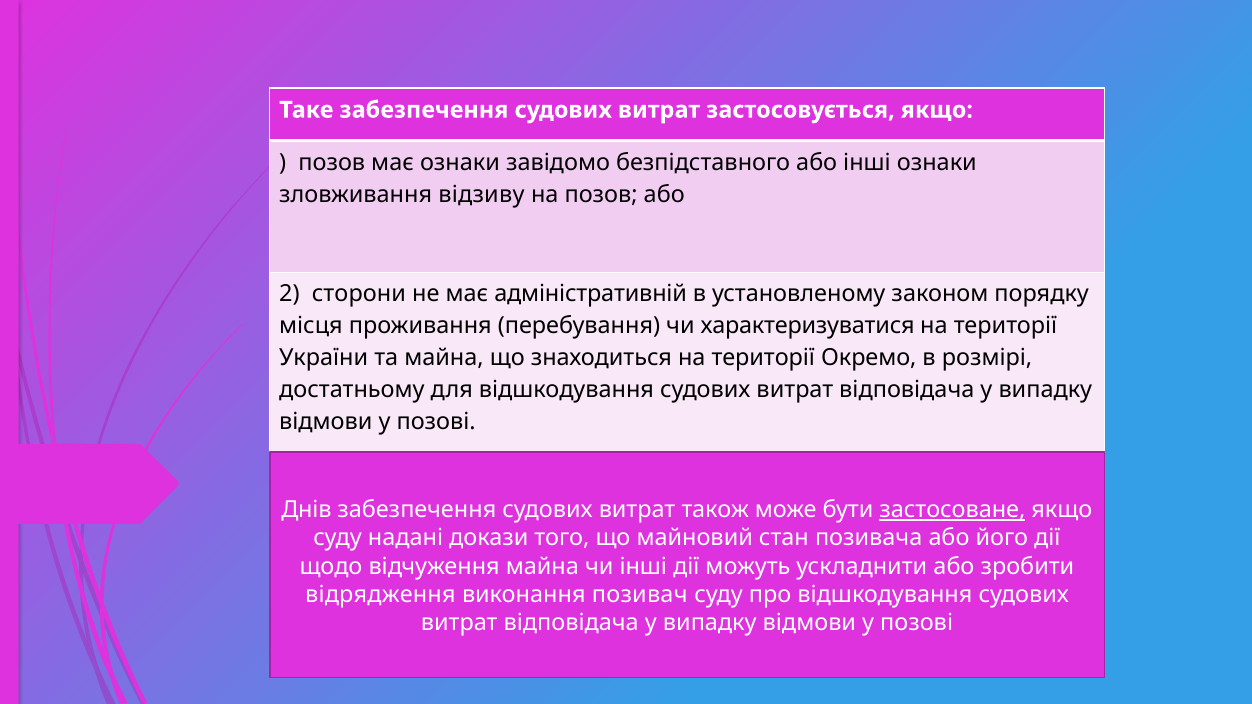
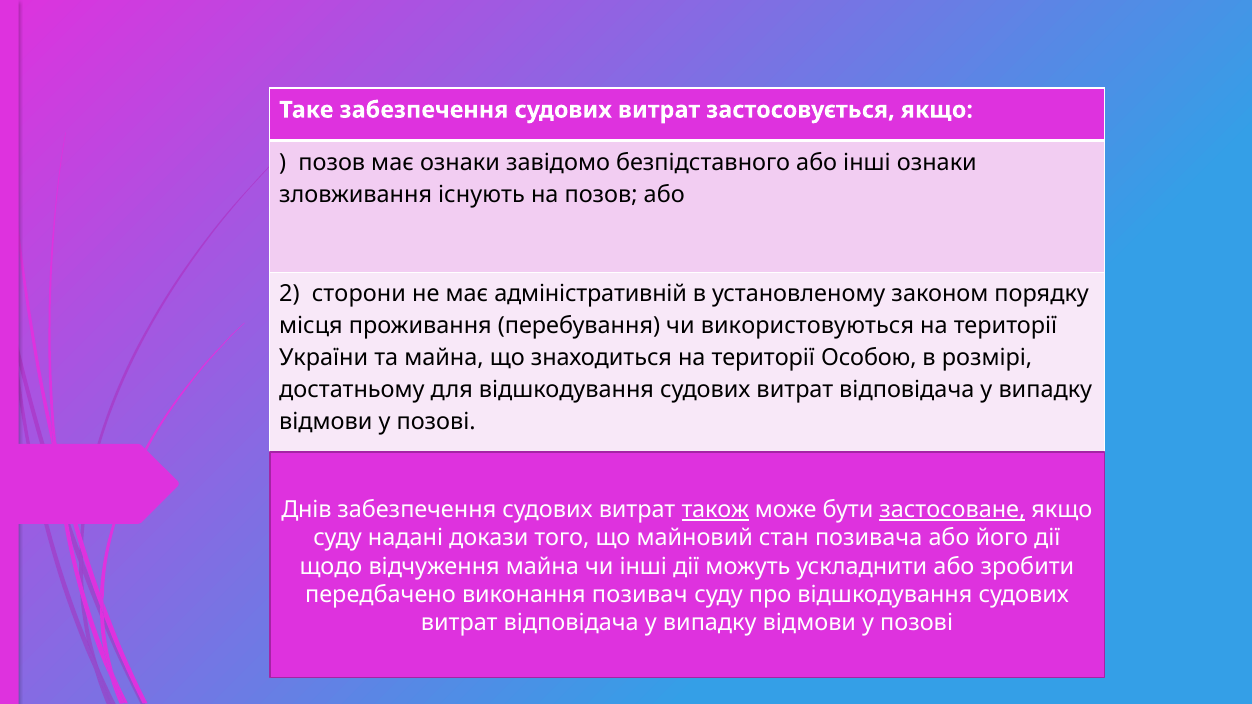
відзиву: відзиву -> існують (481, 195)
характеризуватися: характеризуватися -> використовуються (807, 326)
Окремо: Окремо -> Особою (869, 358)
також underline: none -> present (715, 510)
відрядження: відрядження -> передбачено (380, 595)
